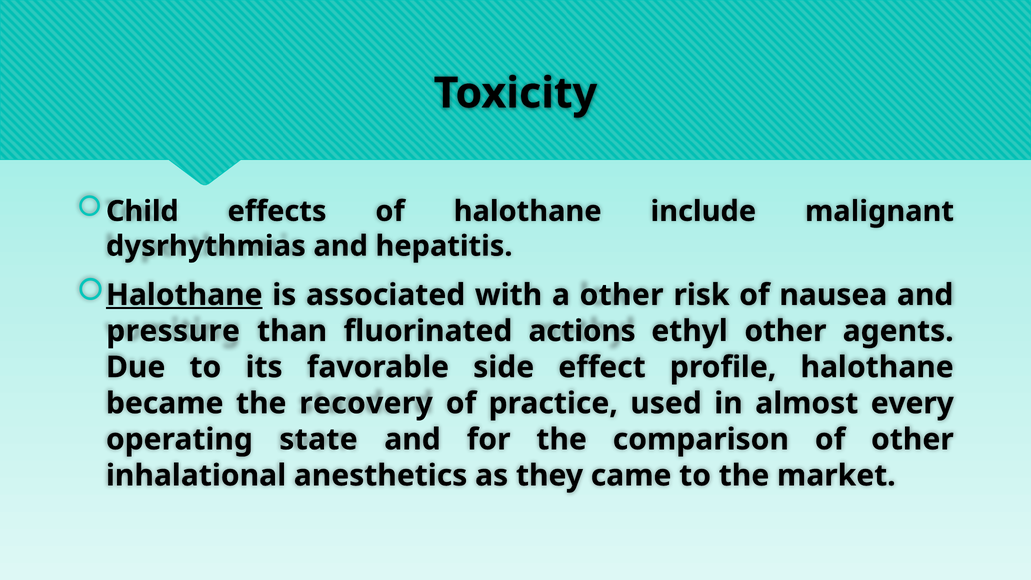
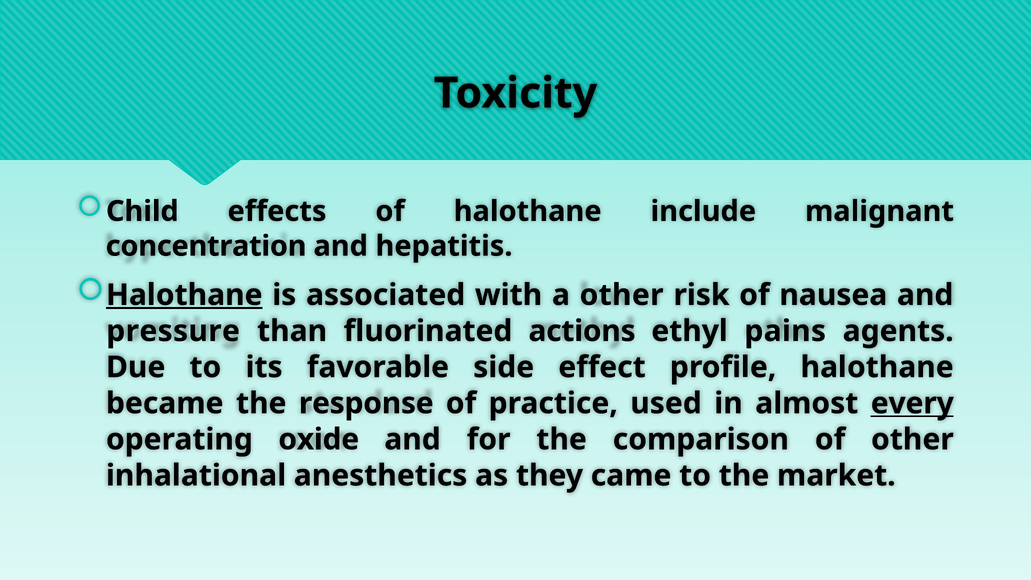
dysrhythmias: dysrhythmias -> concentration (206, 246)
ethyl other: other -> pains (785, 331)
recovery: recovery -> response (366, 403)
every underline: none -> present (912, 403)
state: state -> oxide (319, 439)
